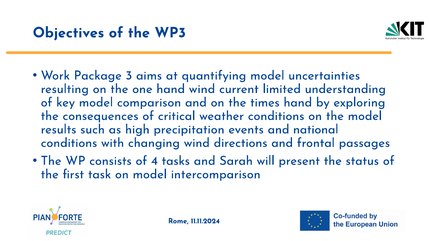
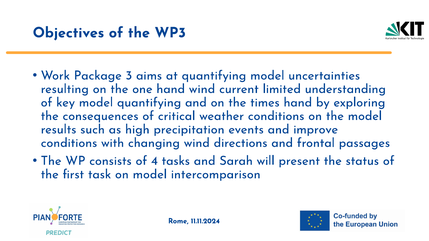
model comparison: comparison -> quantifying (149, 102)
national: national -> improve (316, 129)
